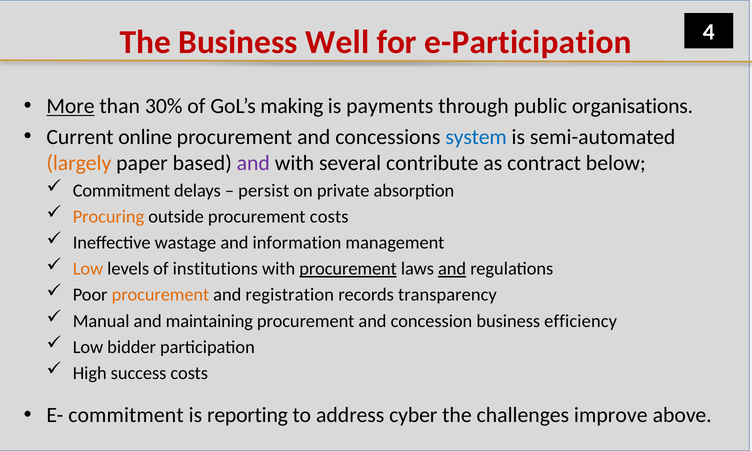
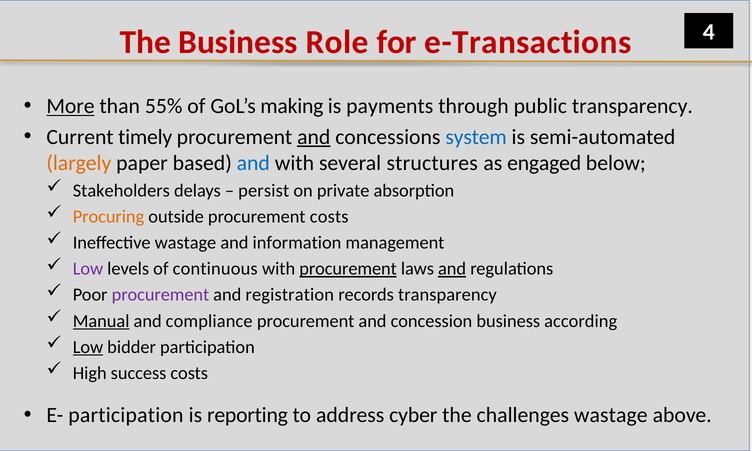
Well: Well -> Role (337, 42)
e-Participation: e-Participation -> e-Transactions (528, 42)
30%: 30% -> 55% (164, 106)
public organisations: organisations -> transparency (632, 106)
online: online -> timely (145, 137)
and underline: none -> present (314, 137)
and colour: purple -> blue (253, 163)
contribute: contribute -> structures (432, 163)
contract: contract -> engaged (544, 163)
Commitment: Commitment -> Stakeholders (121, 191)
Low colour: orange -> purple (88, 269)
institutions: institutions -> continuous (215, 269)
procurement colour: orange -> purple (160, 295)
Manual underline: none -> present (101, 321)
maintaining: maintaining -> compliance (209, 321)
efficiency: efficiency -> according (581, 321)
Low underline: none -> present (88, 347)
E- commitment: commitment -> participation (126, 415)
challenges improve: improve -> wastage (611, 415)
